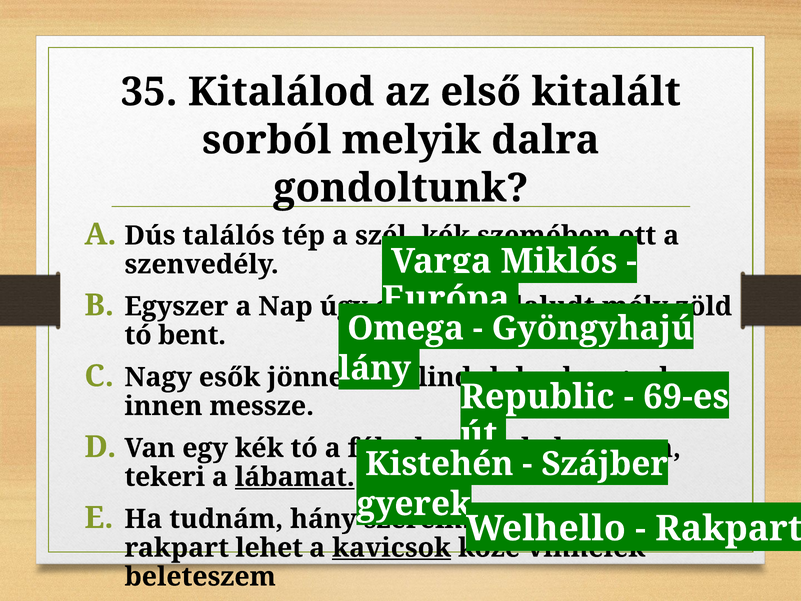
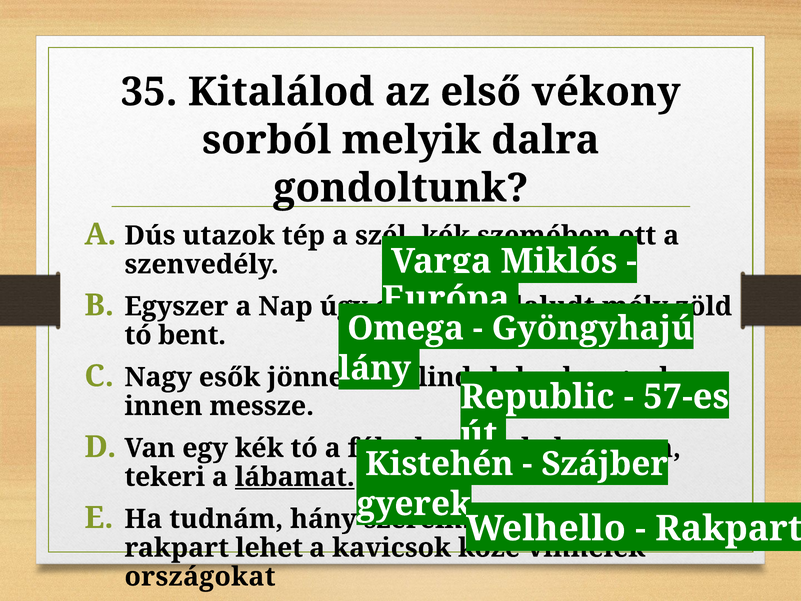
kitalált: kitalált -> vékony (606, 92)
találós: találós -> utazok (229, 236)
69-es: 69-es -> 57-es (686, 397)
kavicsok underline: present -> none (392, 548)
beleteszem: beleteszem -> országokat (200, 577)
